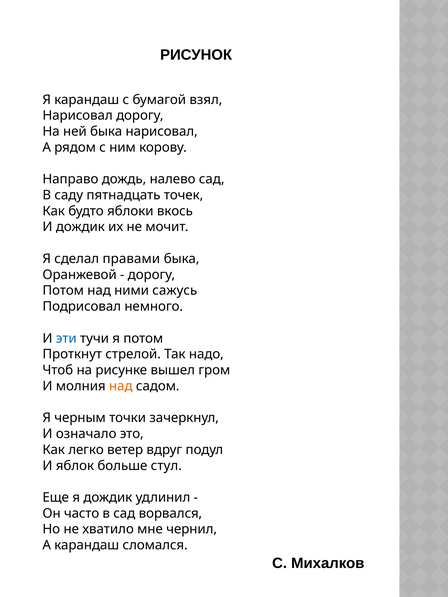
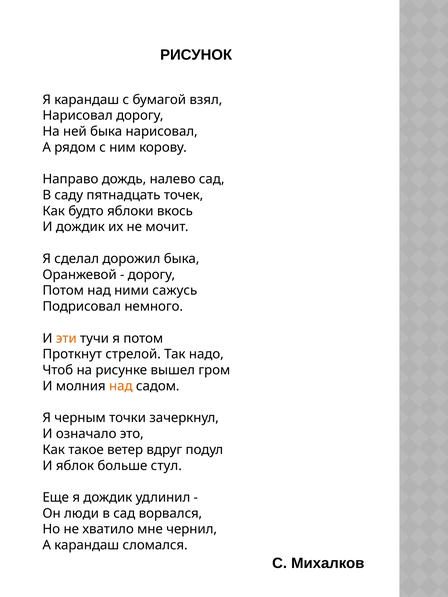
правами: правами -> дорожил (131, 259)
эти colour: blue -> orange (66, 339)
легко: легко -> такое (86, 450)
часто: часто -> люди (82, 514)
